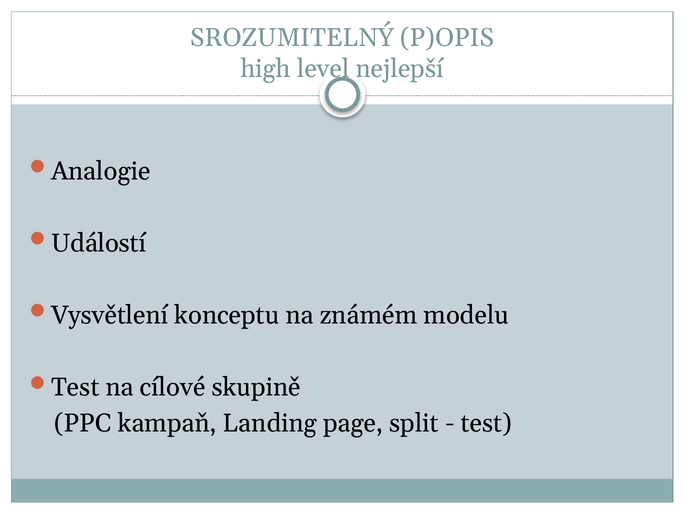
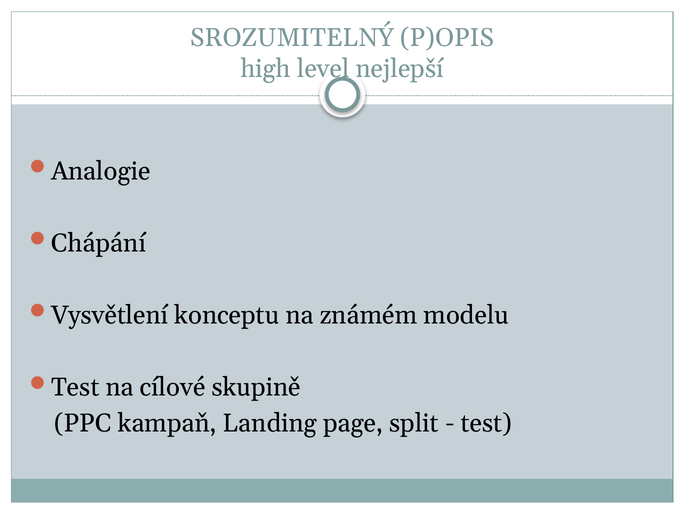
Událostí: Událostí -> Chápání (99, 243)
